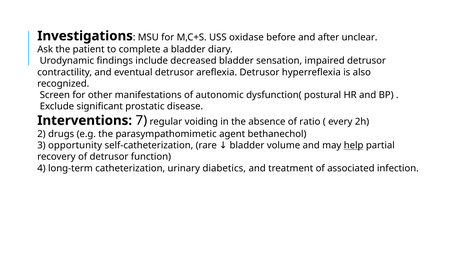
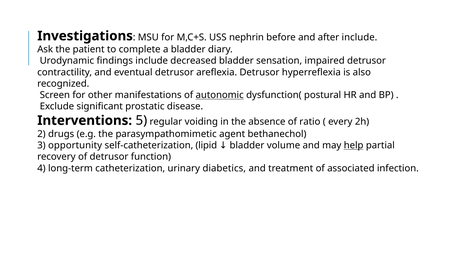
oxidase: oxidase -> nephrin (246, 37)
after unclear: unclear -> include (359, 37)
autonomic underline: none -> present (220, 95)
7: 7 -> 5 (141, 121)
rare: rare -> lipid (206, 145)
